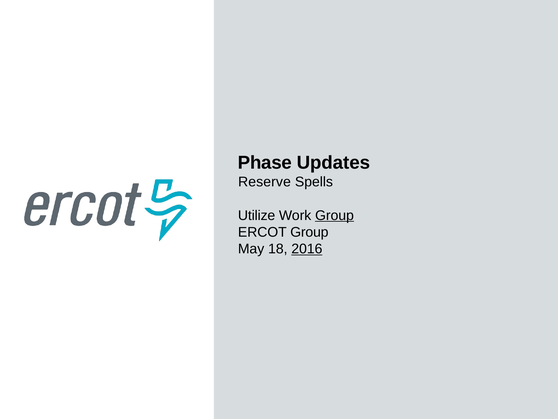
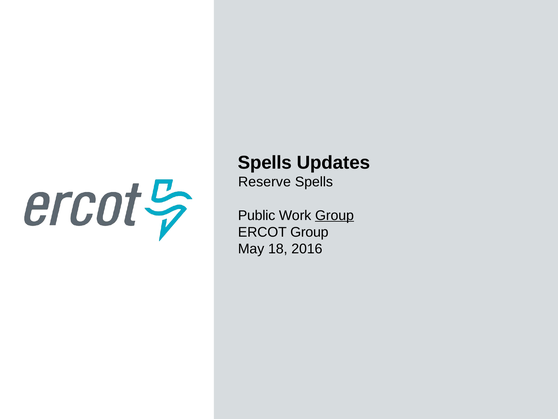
Phase: Phase -> Spells (265, 162)
Utilize: Utilize -> Public (257, 215)
2016 underline: present -> none (307, 249)
